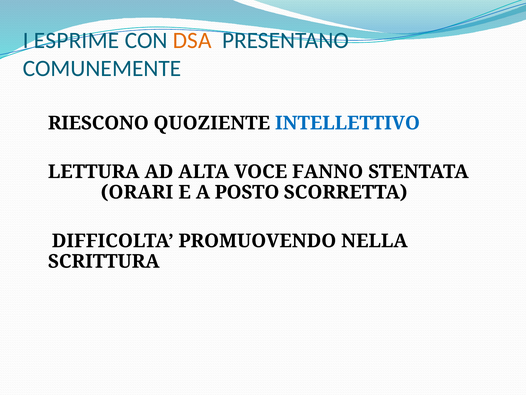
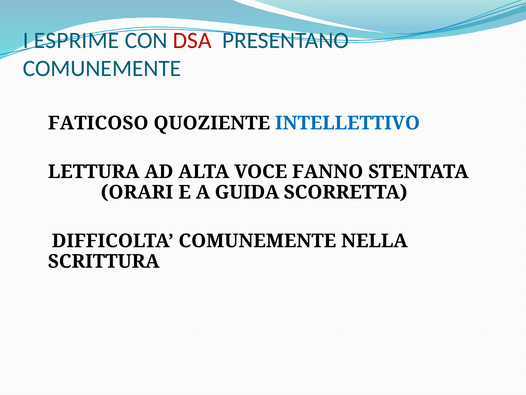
DSA colour: orange -> red (192, 40)
RIESCONO: RIESCONO -> FATICOSO (98, 123)
POSTO: POSTO -> GUIDA (247, 192)
DIFFICOLTA PROMUOVENDO: PROMUOVENDO -> COMUNEMENTE (257, 241)
